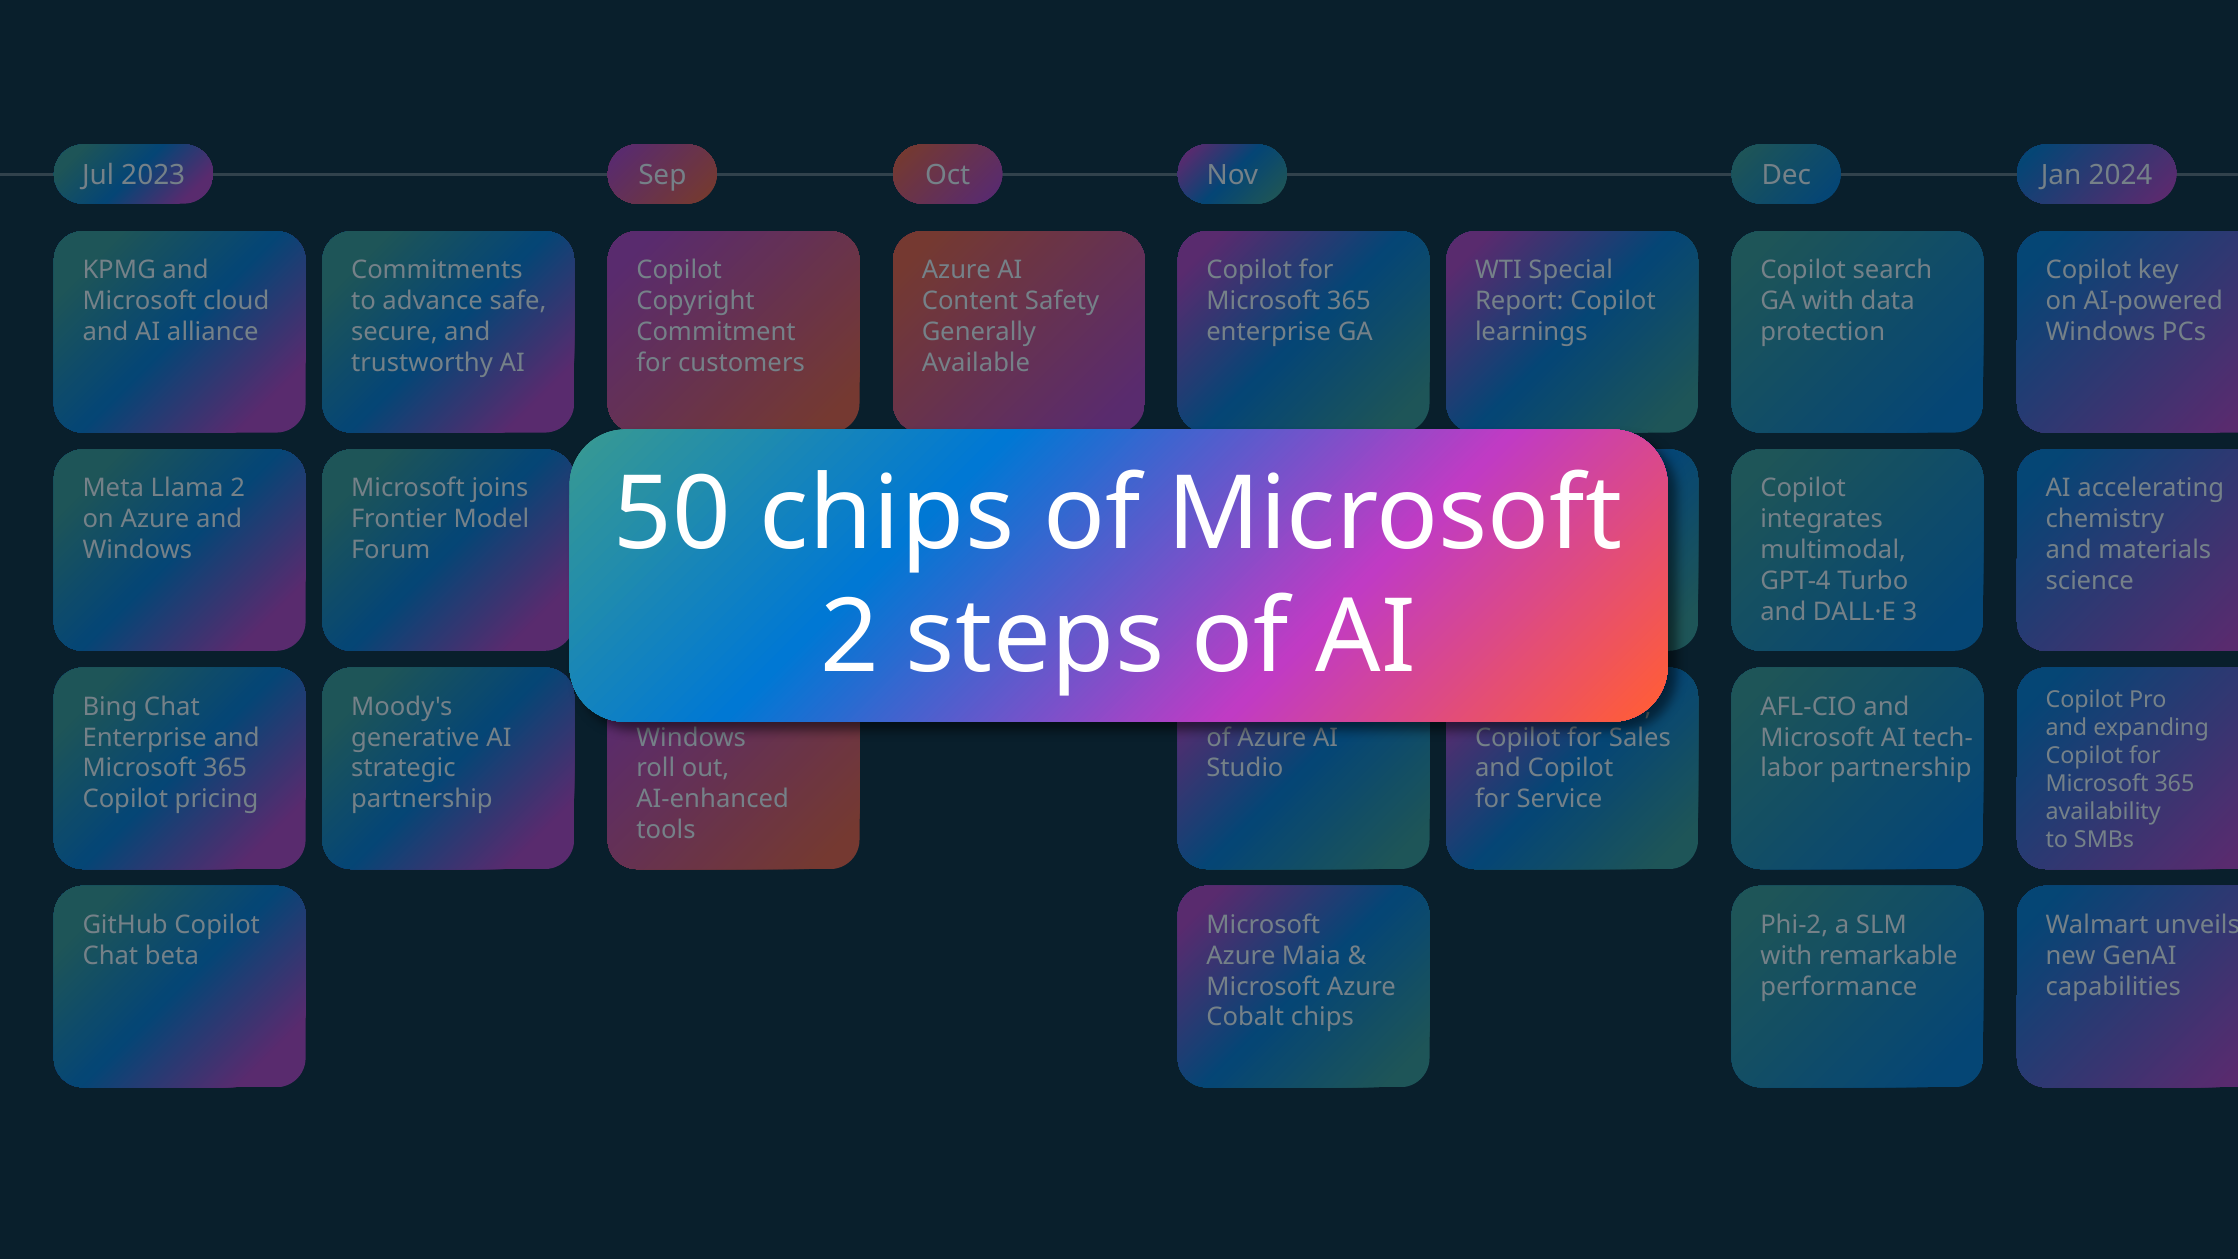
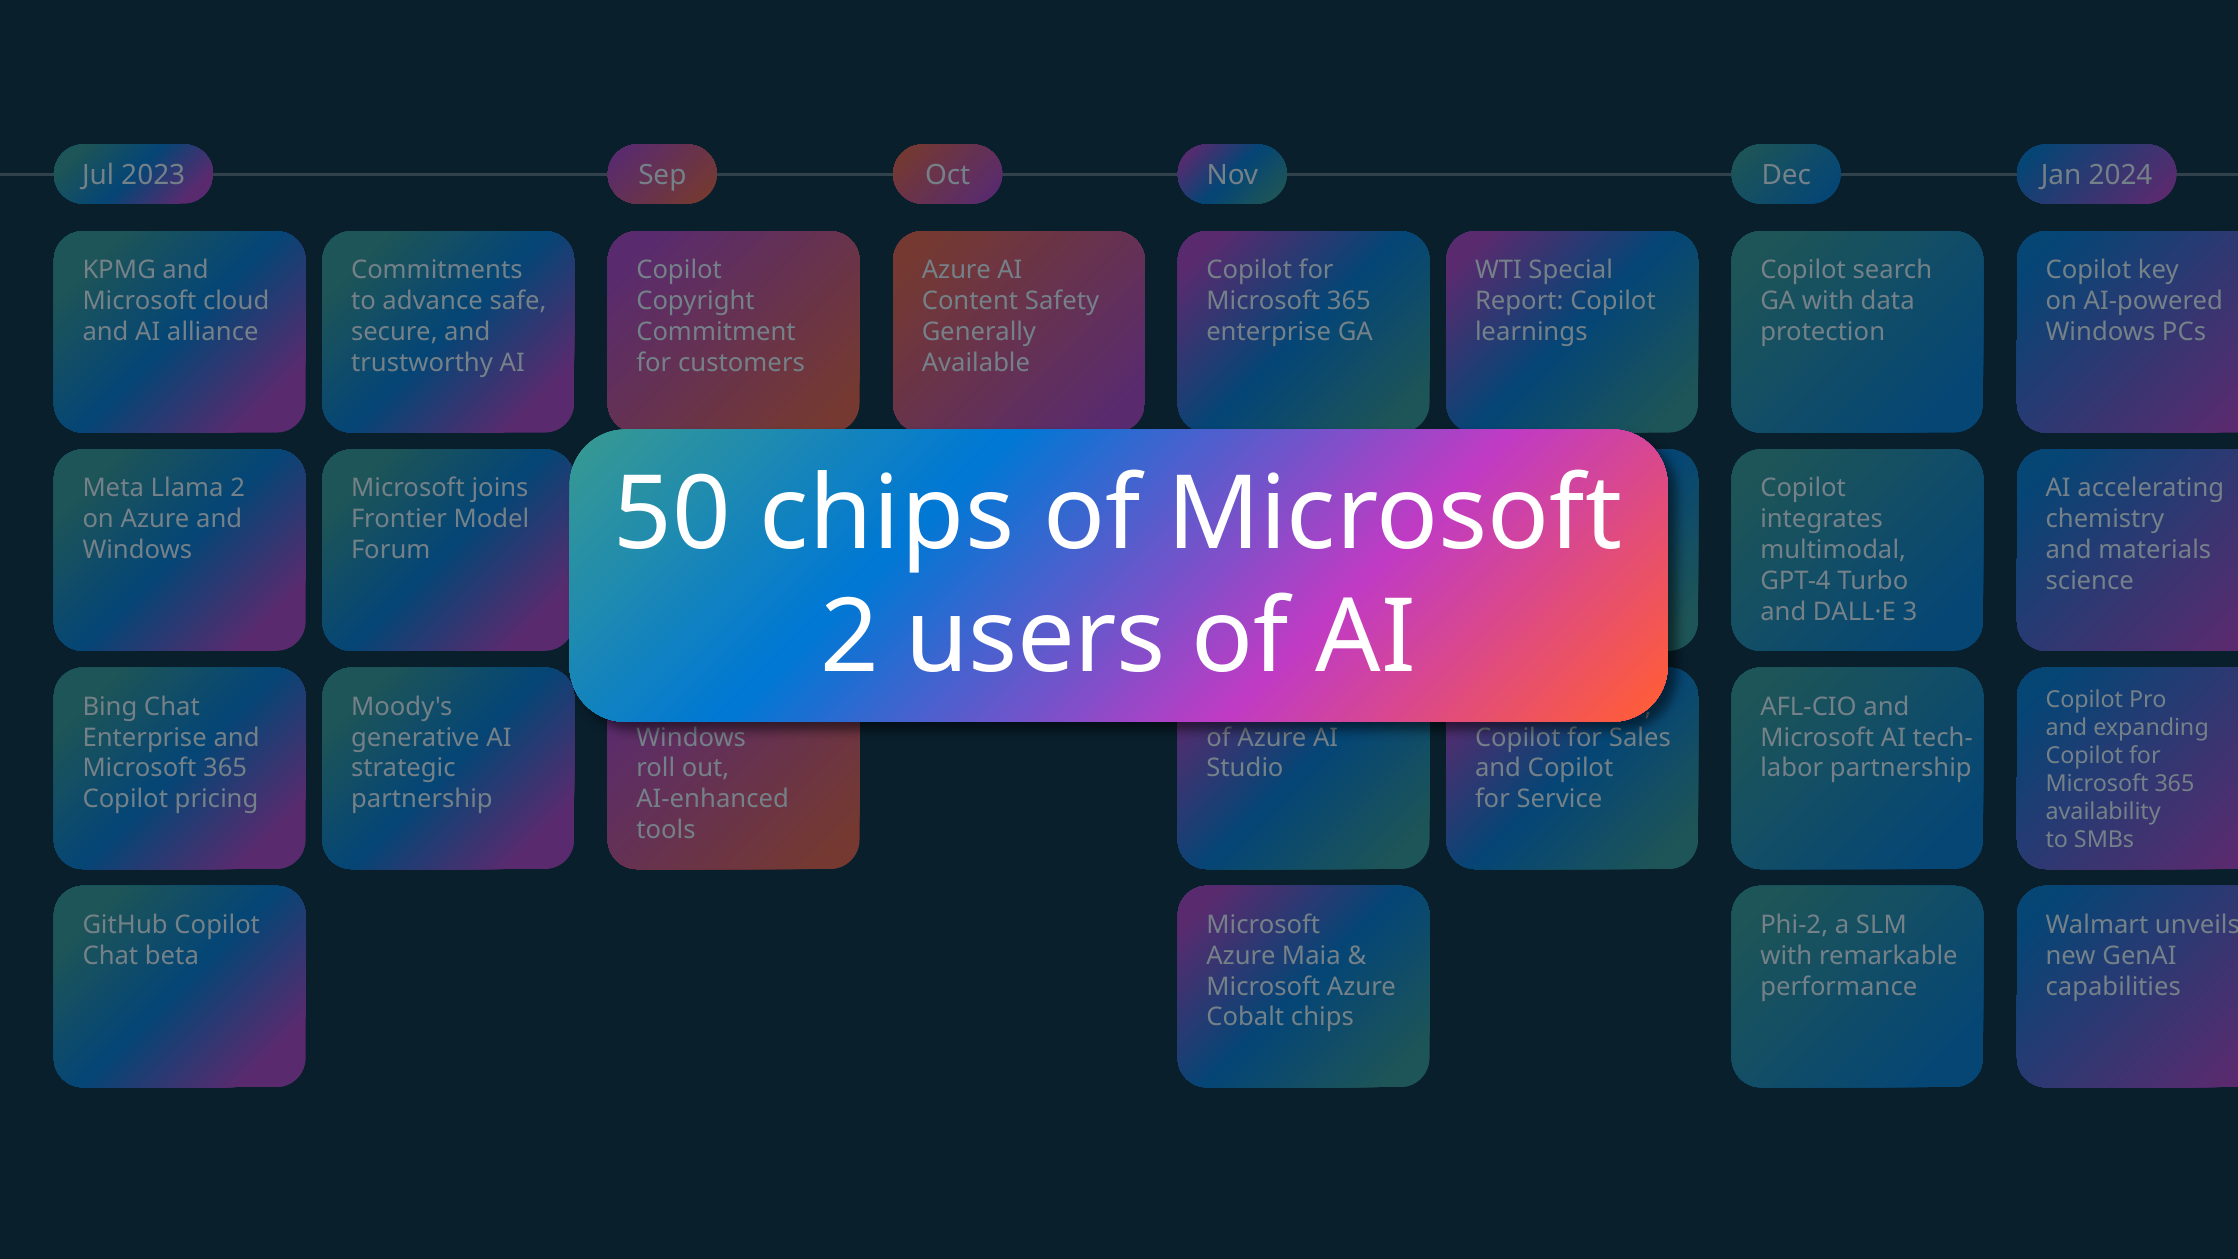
2 steps: steps -> users (1036, 637)
